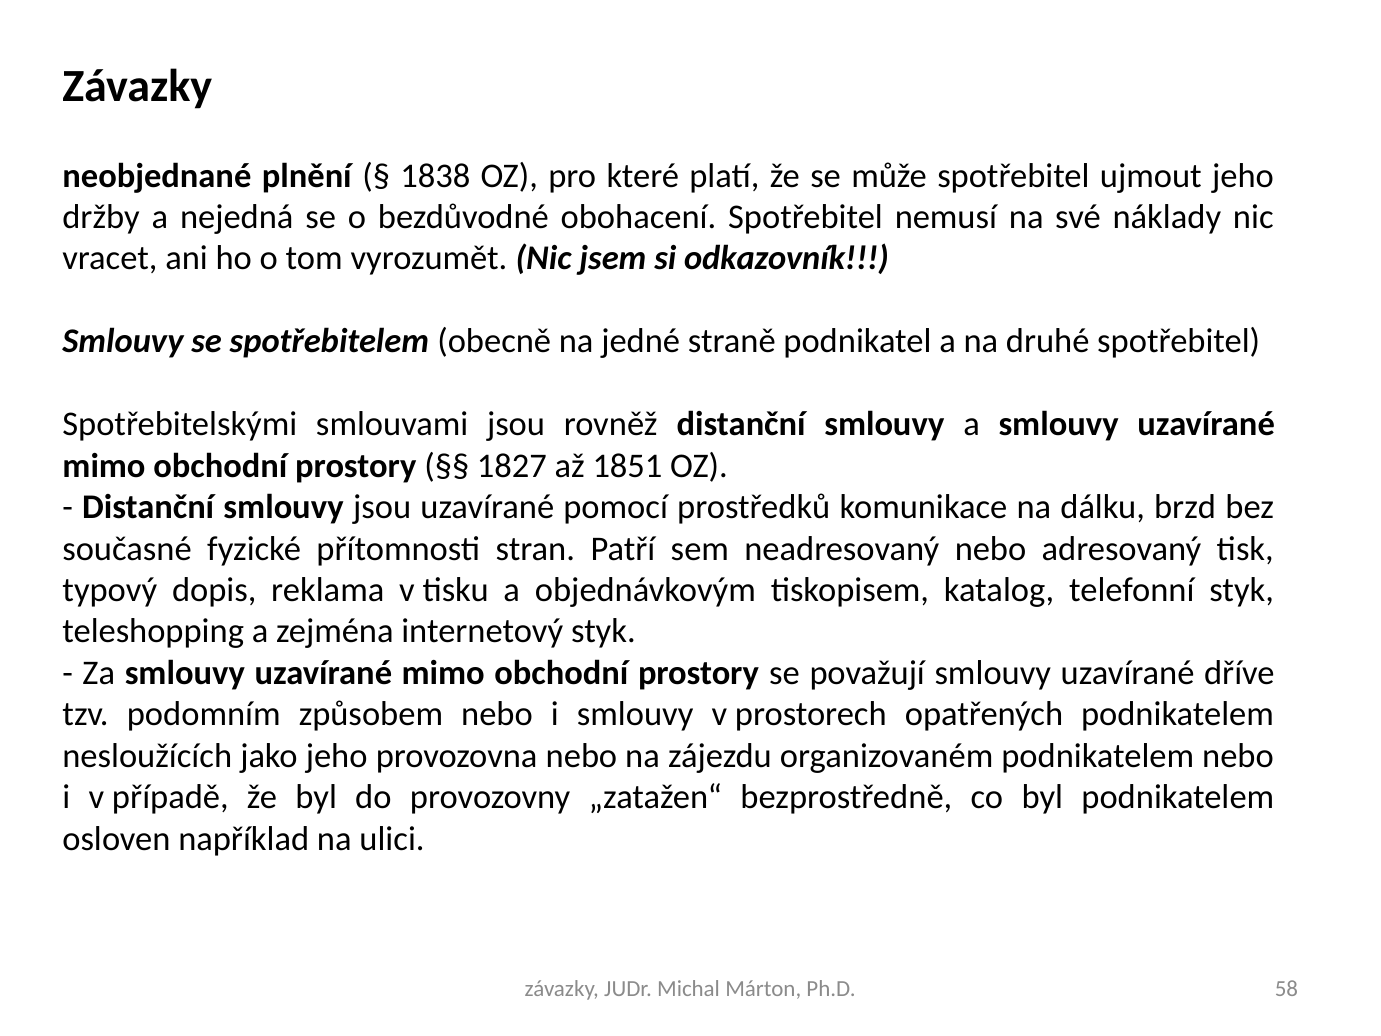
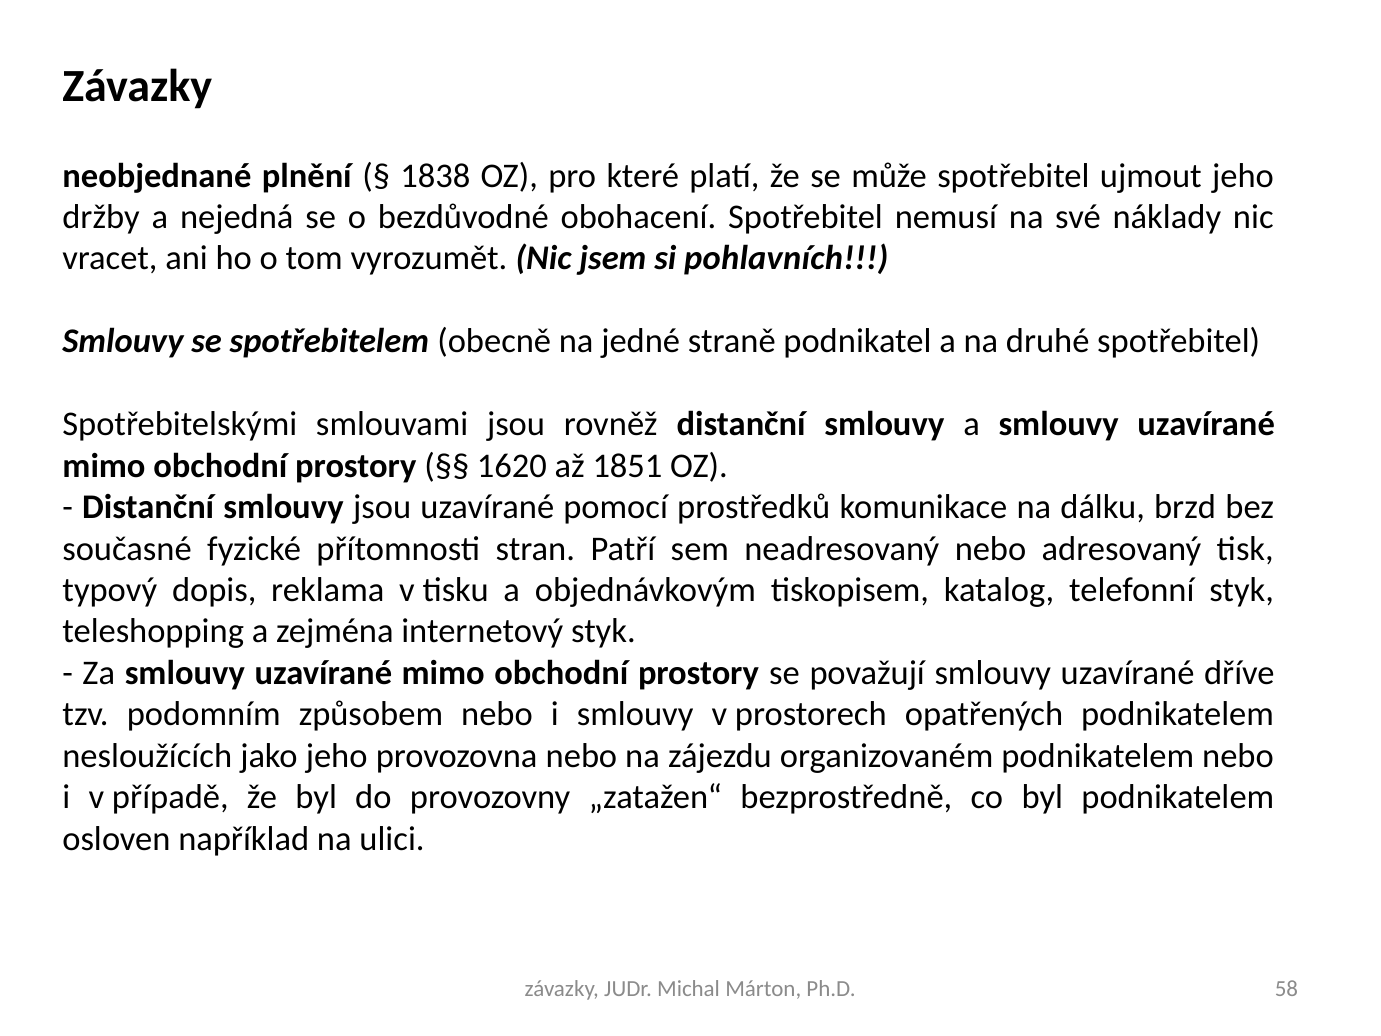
odkazovník: odkazovník -> pohlavních (786, 259)
1827: 1827 -> 1620 (512, 466)
